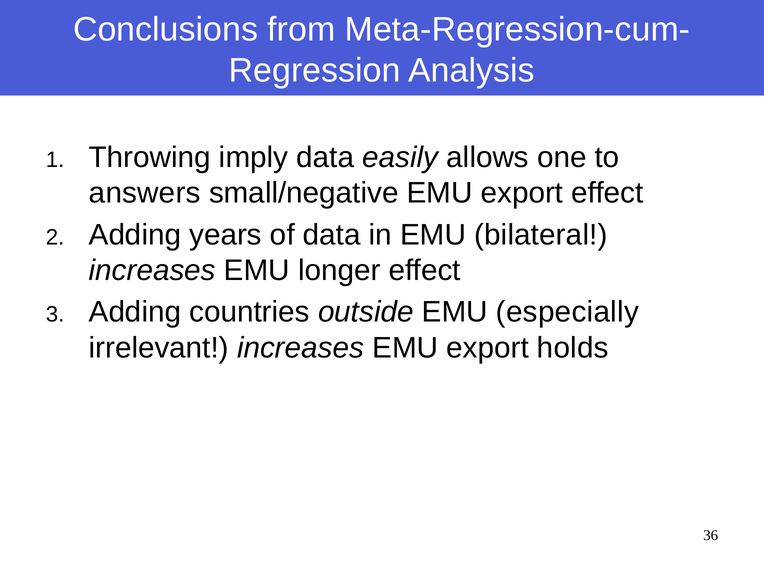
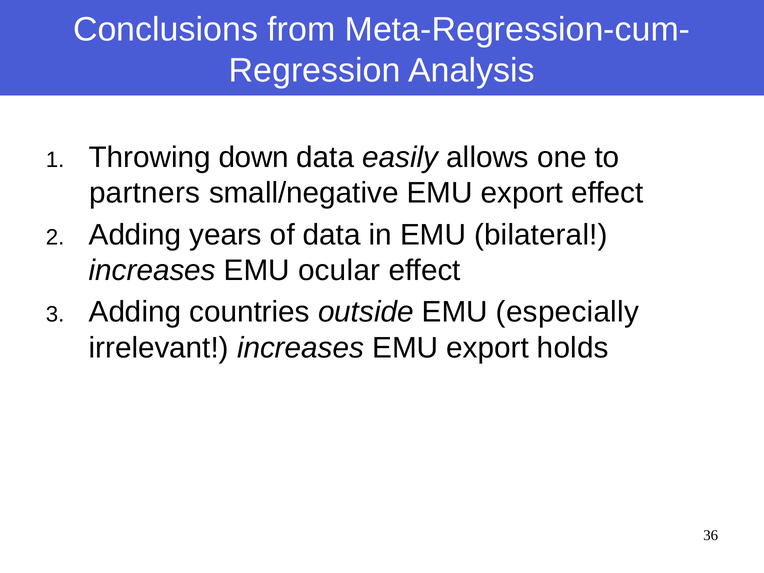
imply: imply -> down (254, 157)
answers: answers -> partners (145, 193)
longer: longer -> ocular (339, 270)
